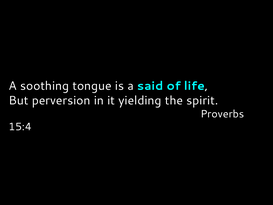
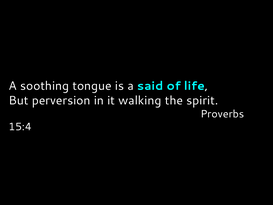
yielding: yielding -> walking (140, 100)
